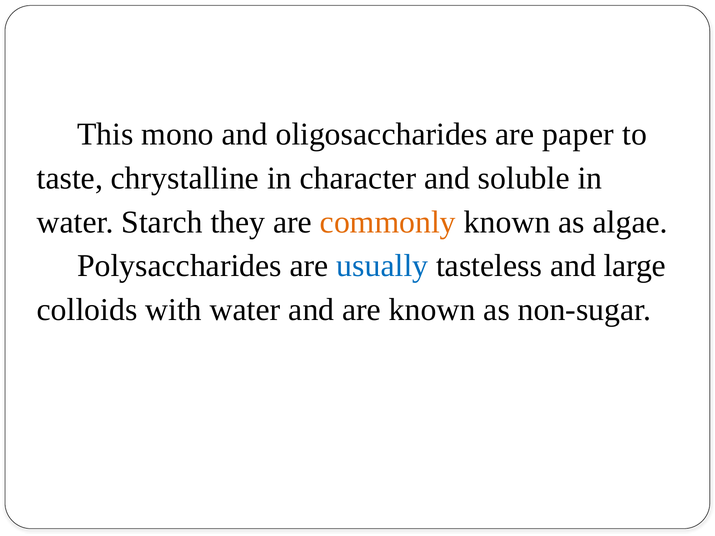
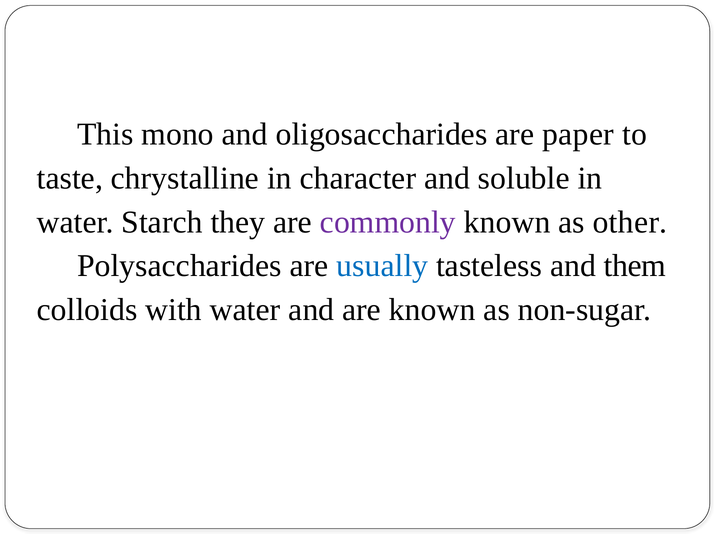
commonly colour: orange -> purple (388, 222)
algae: algae -> other (630, 222)
large: large -> them (635, 266)
